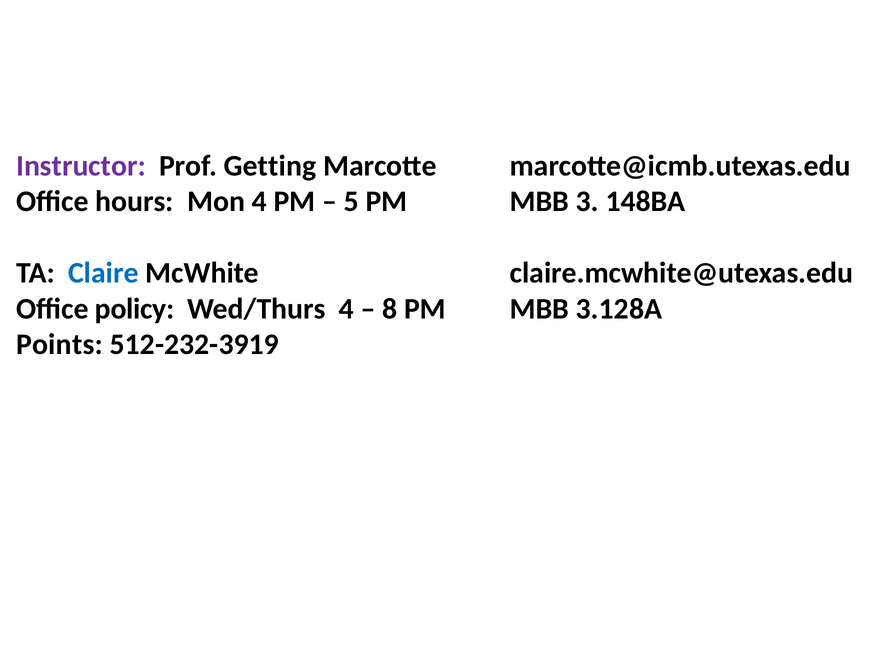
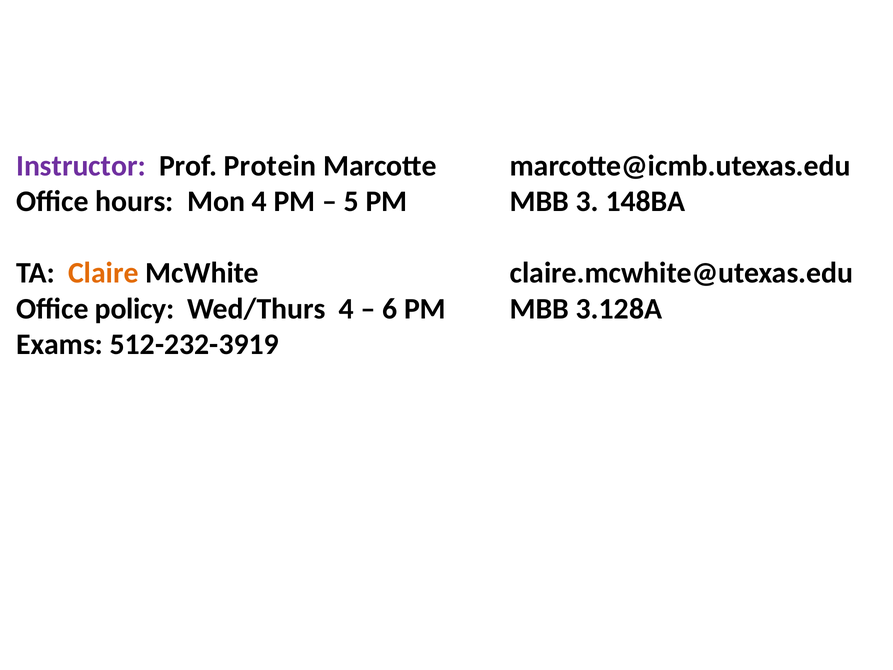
Getting: Getting -> Protein (270, 166)
Claire colour: blue -> orange (103, 273)
8: 8 -> 6 (390, 309)
Points: Points -> Exams (60, 344)
